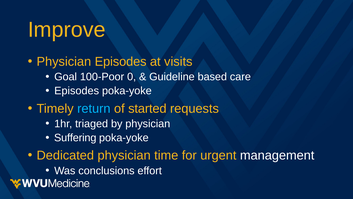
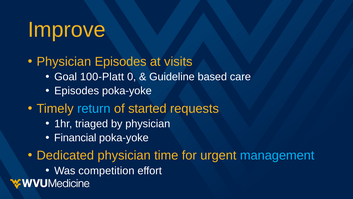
100-Poor: 100-Poor -> 100-Platt (102, 77)
Suffering: Suffering -> Financial (75, 138)
management colour: white -> light blue (277, 155)
conclusions: conclusions -> competition (106, 170)
